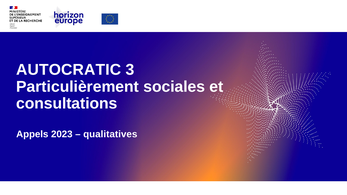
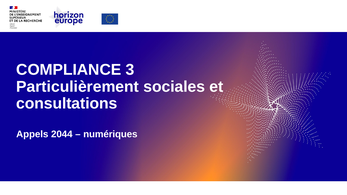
AUTOCRATIC: AUTOCRATIC -> COMPLIANCE (69, 70)
2023: 2023 -> 2044 (62, 134)
qualitatives: qualitatives -> numériques (110, 134)
